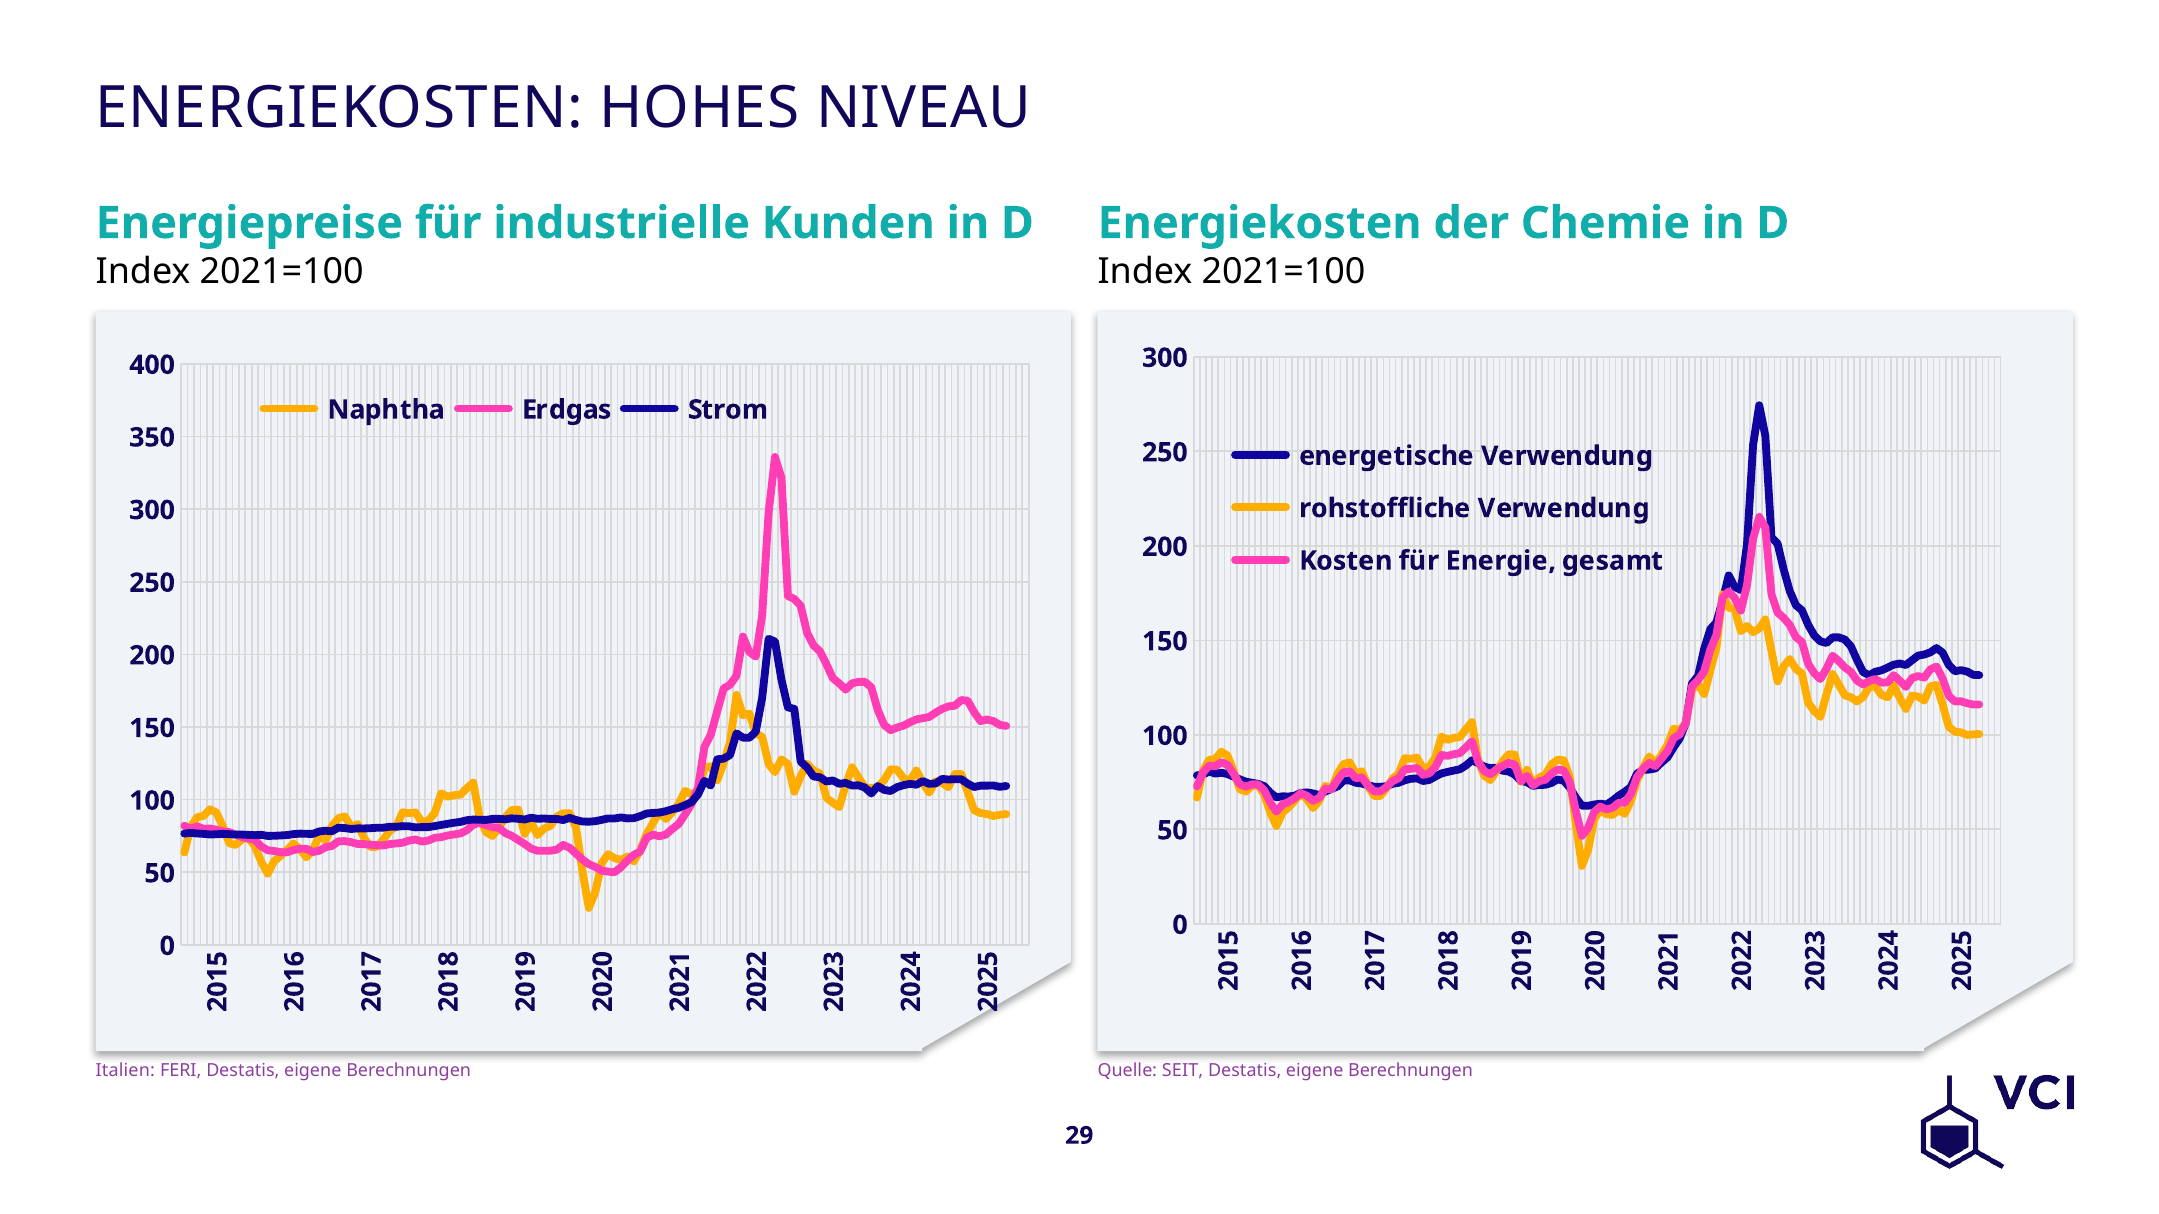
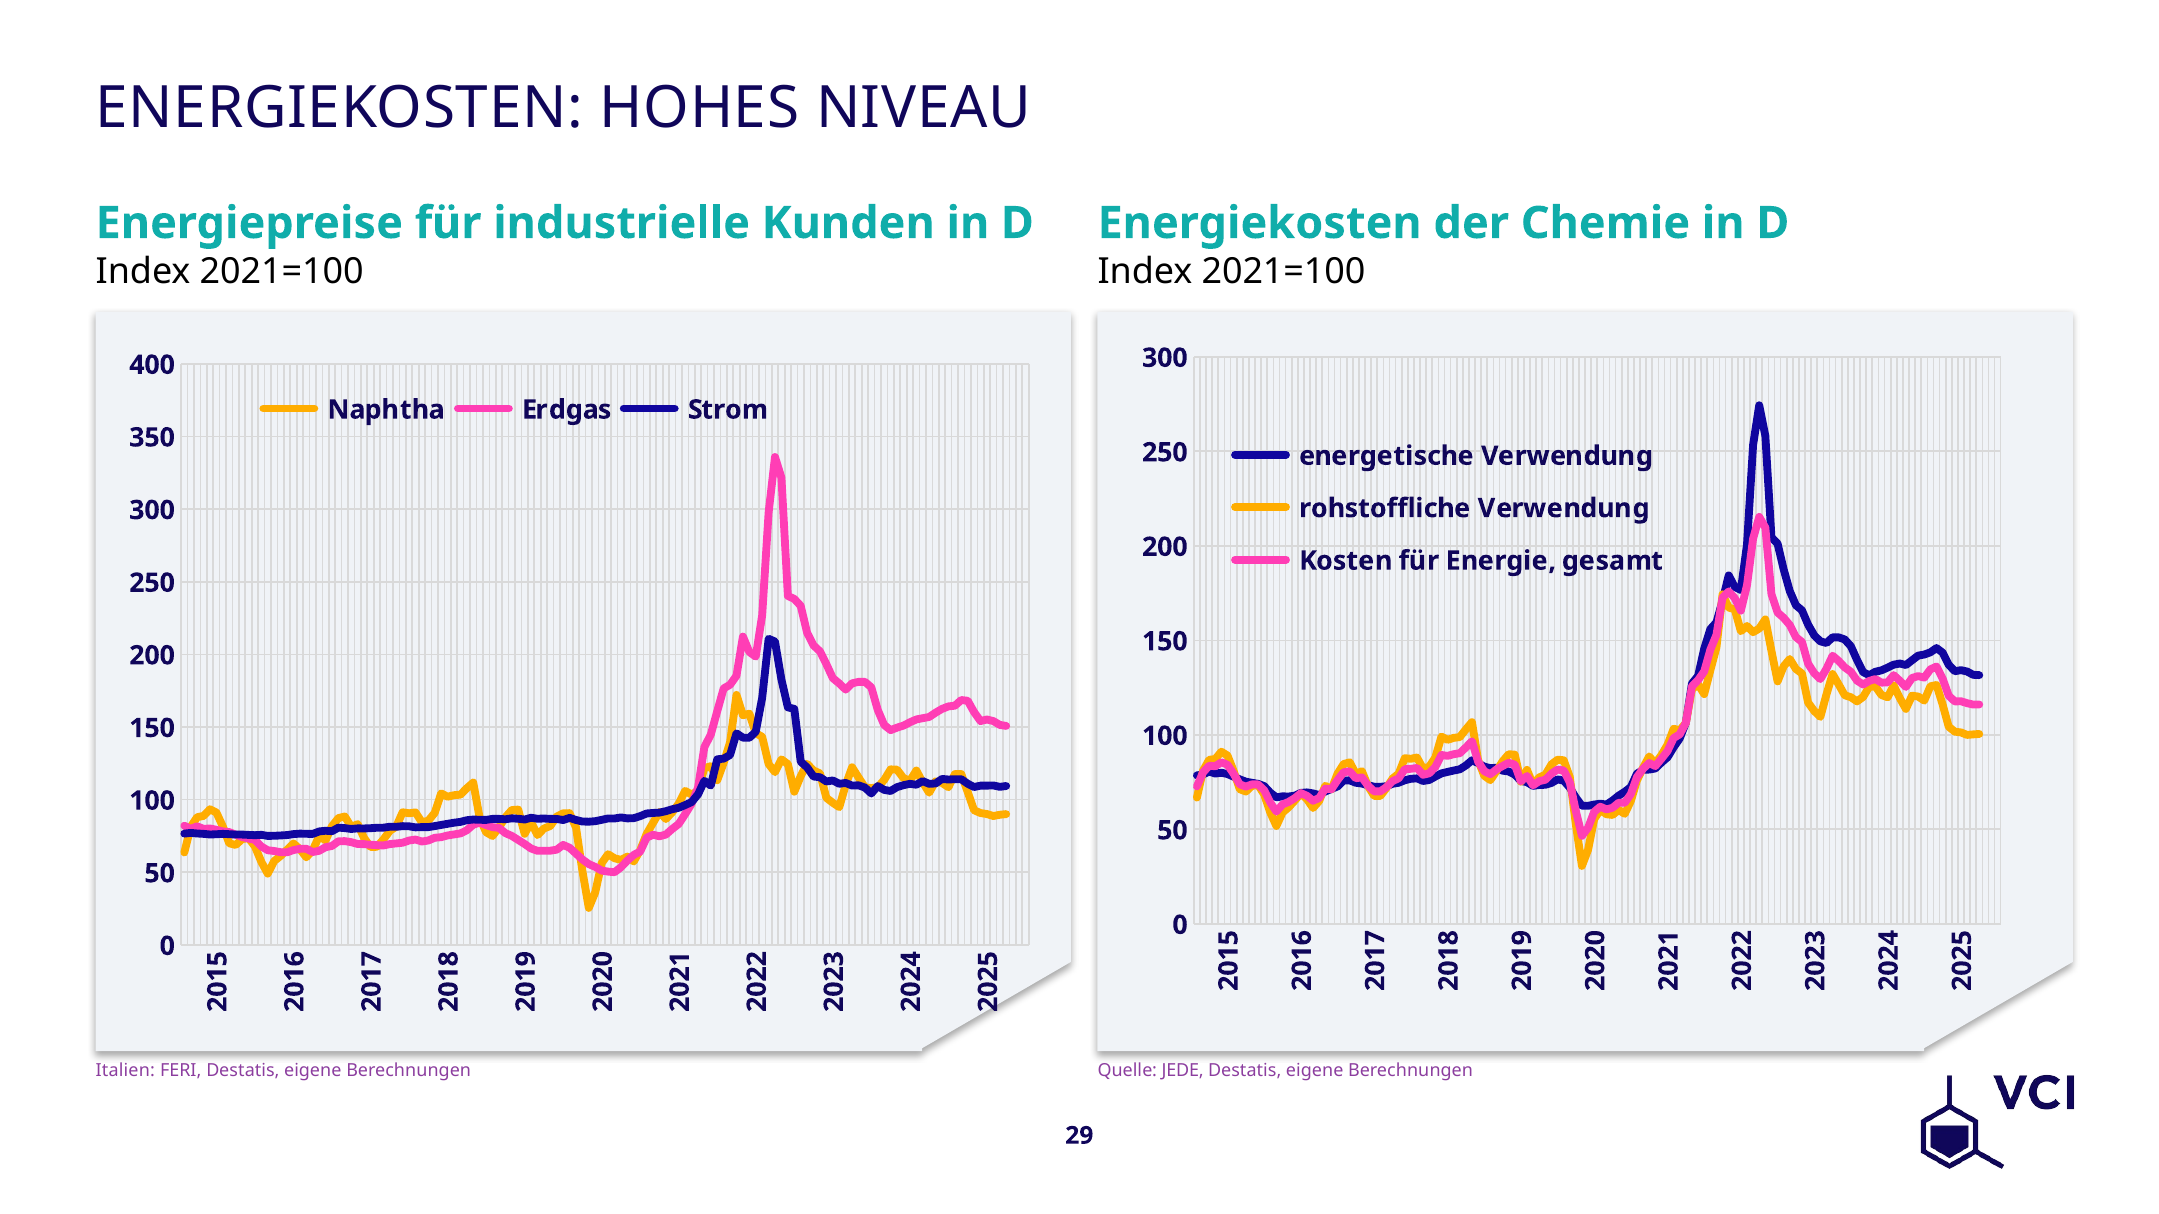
SEIT: SEIT -> JEDE (1183, 1071)
